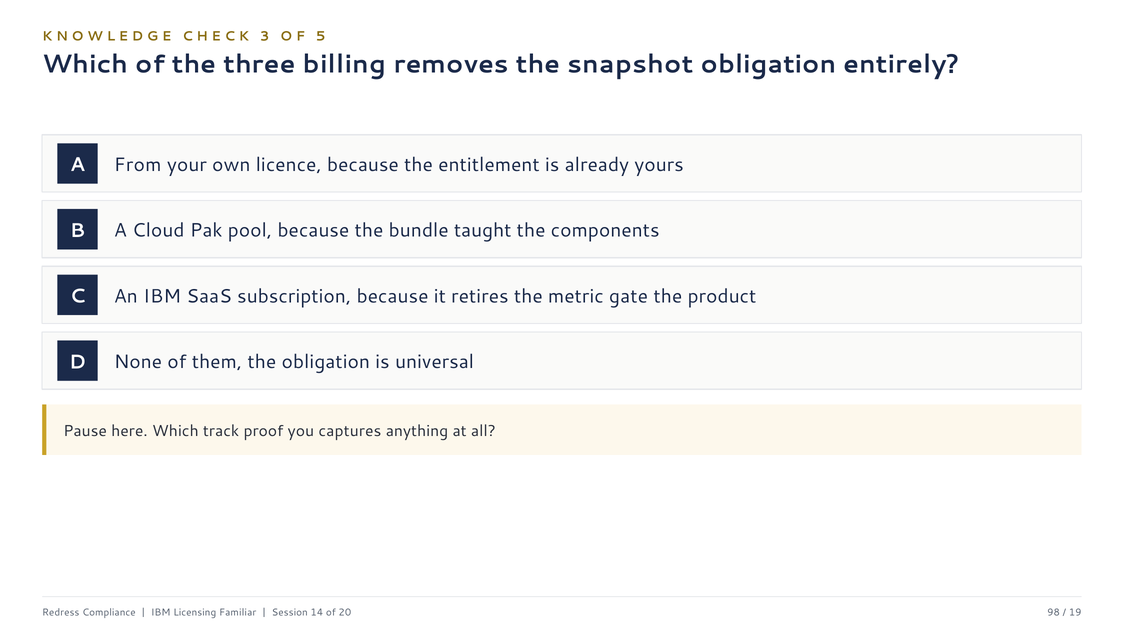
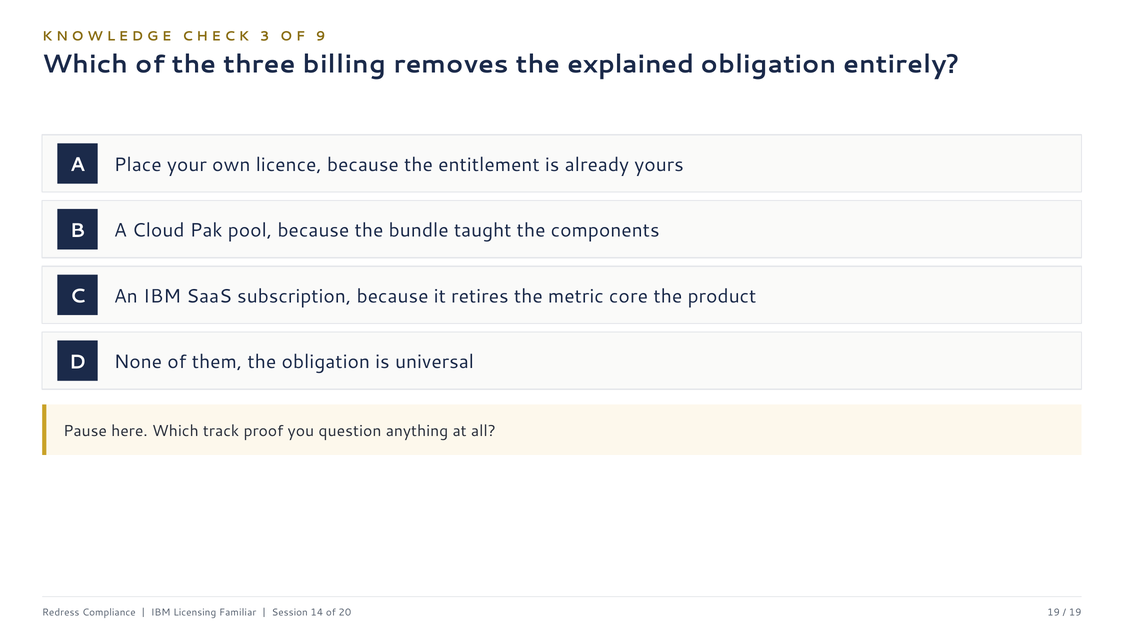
5: 5 -> 9 (321, 36)
snapshot: snapshot -> explained (631, 64)
From: From -> Place (138, 165)
gate: gate -> core (629, 296)
captures: captures -> question (350, 431)
20 98: 98 -> 19 (1054, 613)
